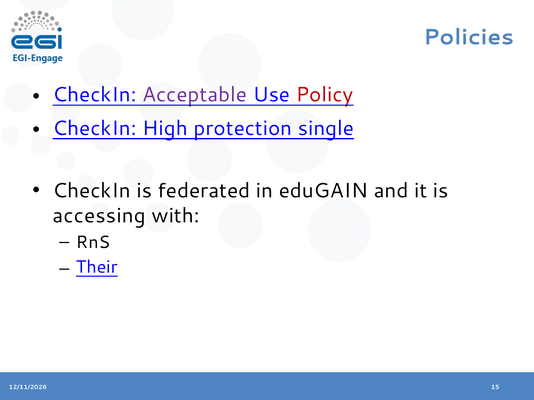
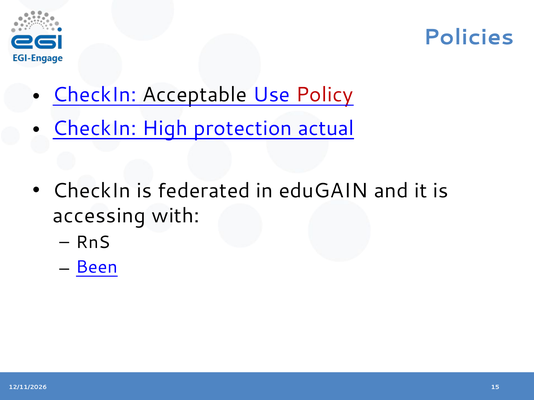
Acceptable colour: purple -> black (195, 95)
single: single -> actual (326, 128)
Their: Their -> Been (97, 267)
